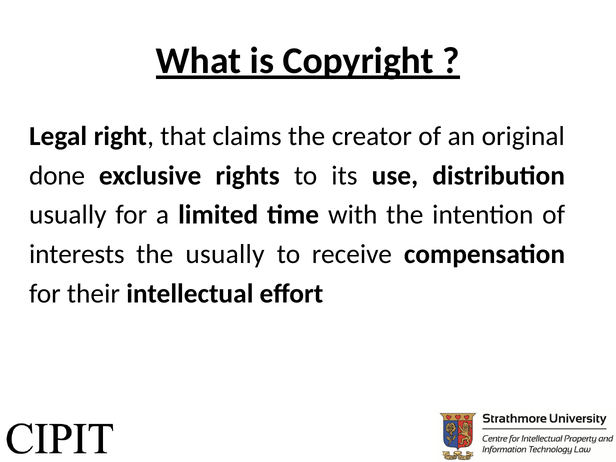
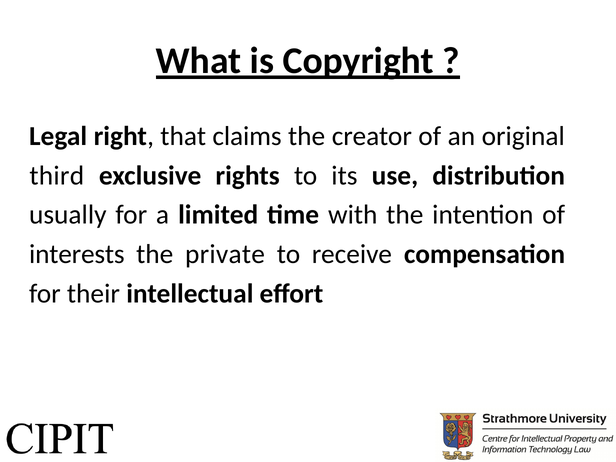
done: done -> third (57, 175)
the usually: usually -> private (225, 254)
